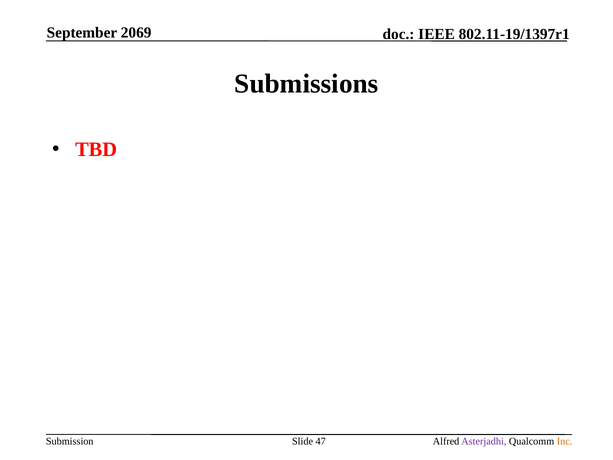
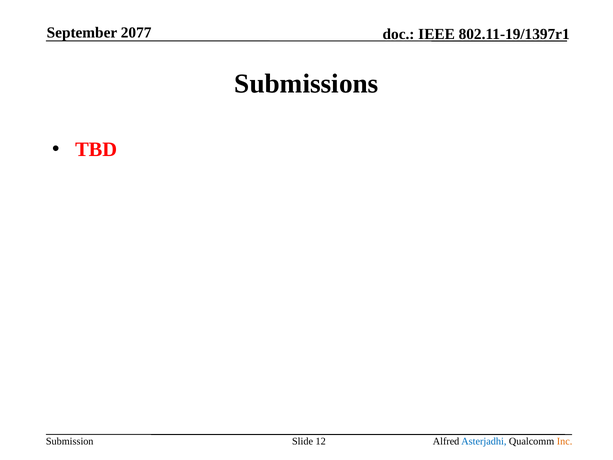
2069: 2069 -> 2077 (136, 32)
47: 47 -> 12 (321, 441)
Asterjadhi colour: purple -> blue (484, 441)
